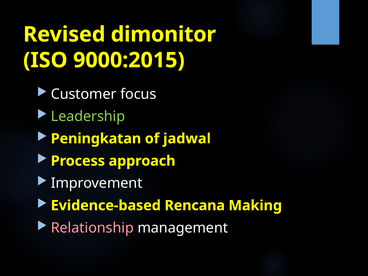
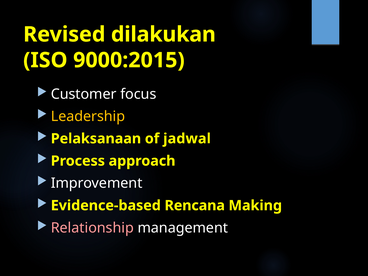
dimonitor: dimonitor -> dilakukan (163, 34)
Leadership colour: light green -> yellow (88, 116)
Peningkatan: Peningkatan -> Pelaksanaan (96, 139)
